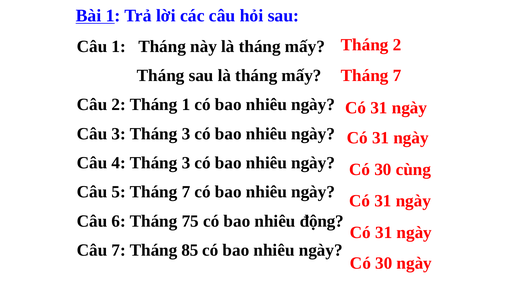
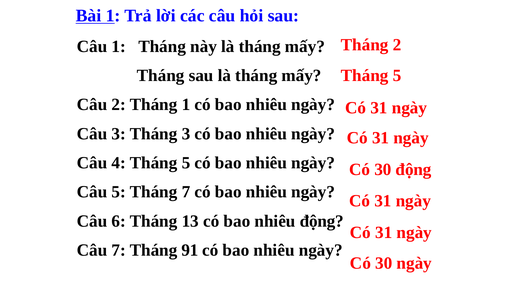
7: 7 -> 5 (397, 75)
4 Tháng 3: 3 -> 5 (186, 163)
30 cùng: cùng -> động (413, 169)
75: 75 -> 13 (190, 221)
85: 85 -> 91 (190, 250)
